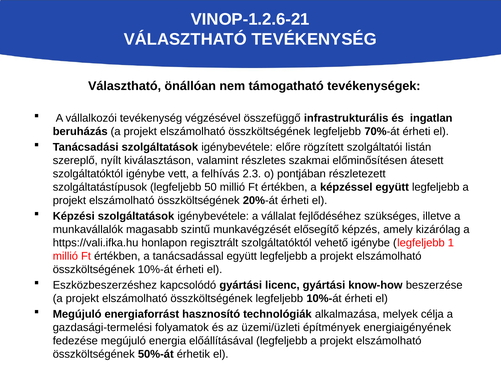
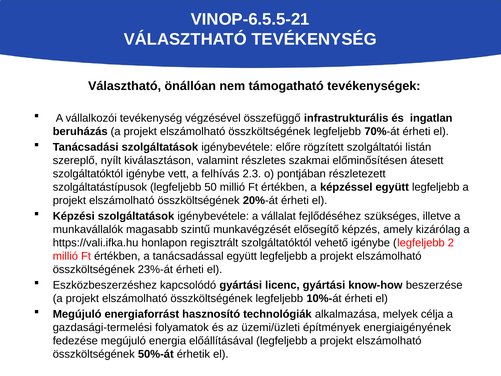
VINOP-1.2.6-21: VINOP-1.2.6-21 -> VINOP-6.5.5-21 (250, 19)
1: 1 -> 2 (451, 243)
összköltségének 10%-át: 10%-át -> 23%-át (155, 269)
